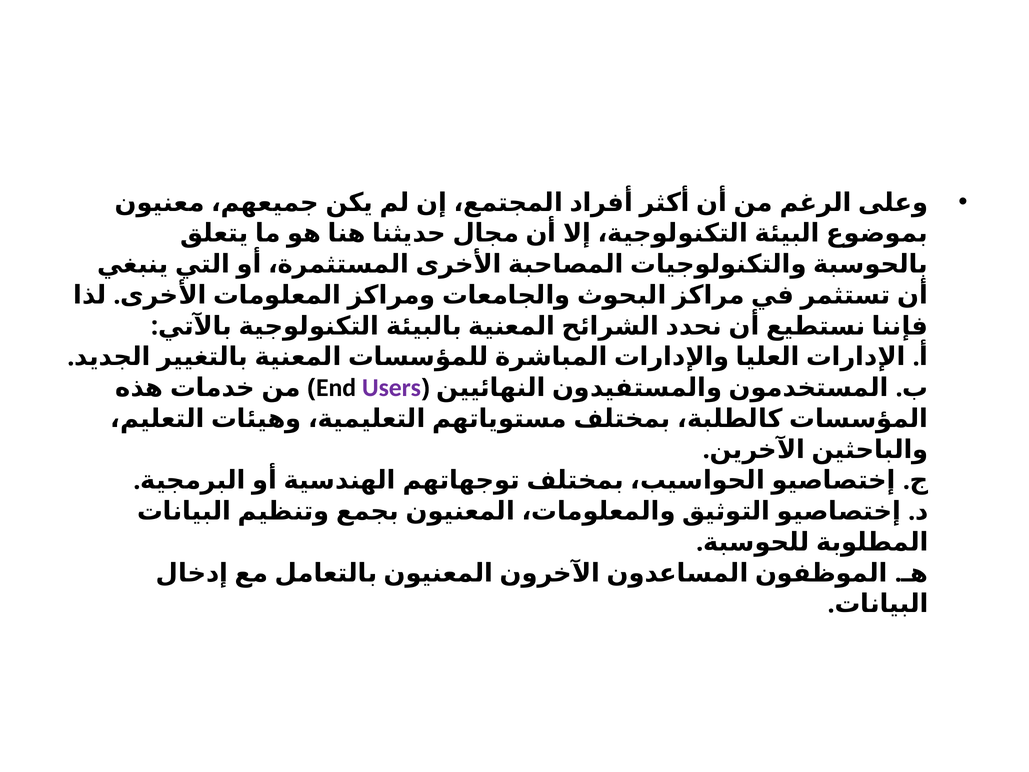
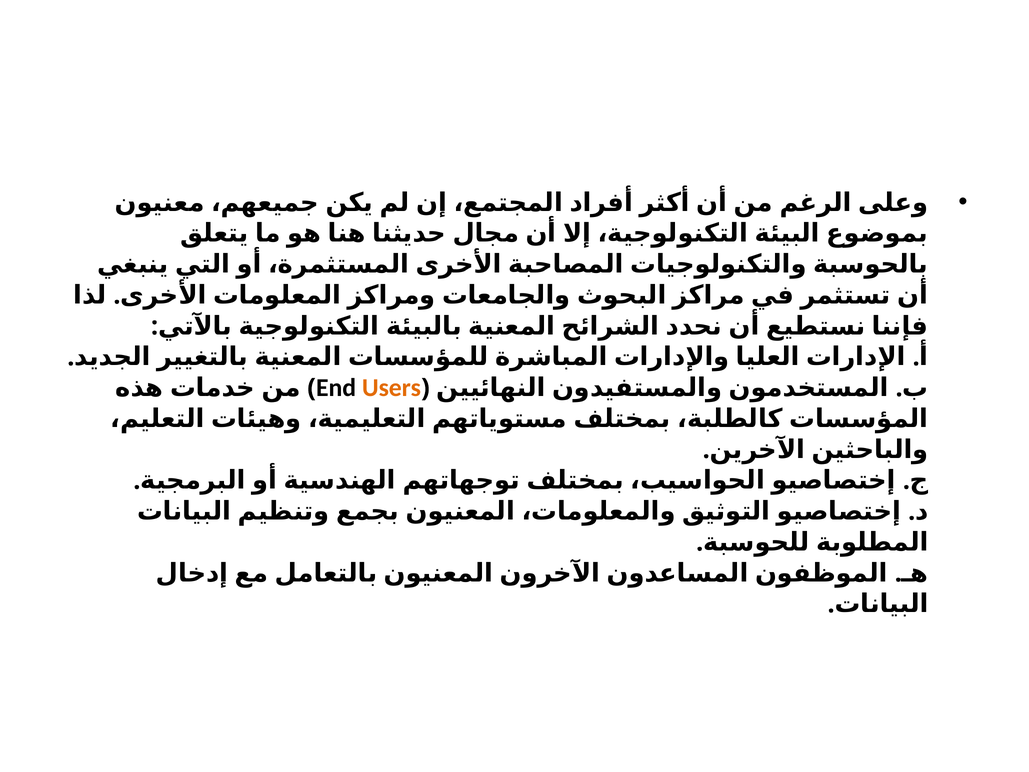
Users colour: purple -> orange (391, 388)
